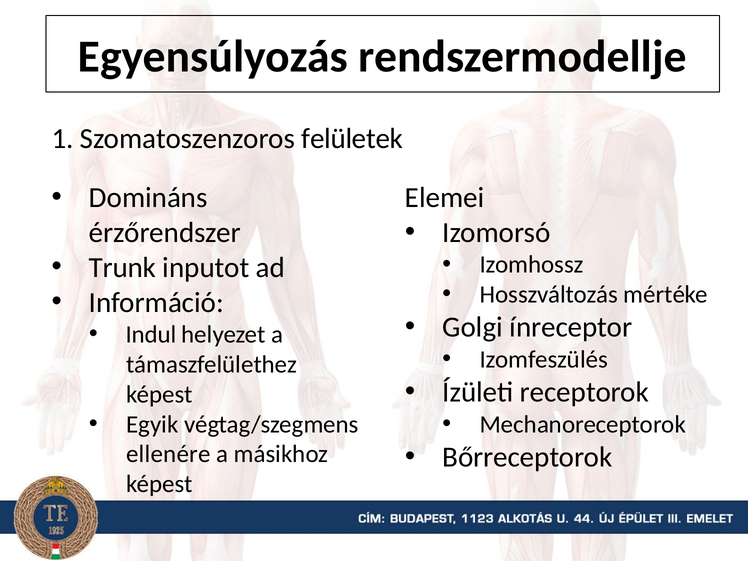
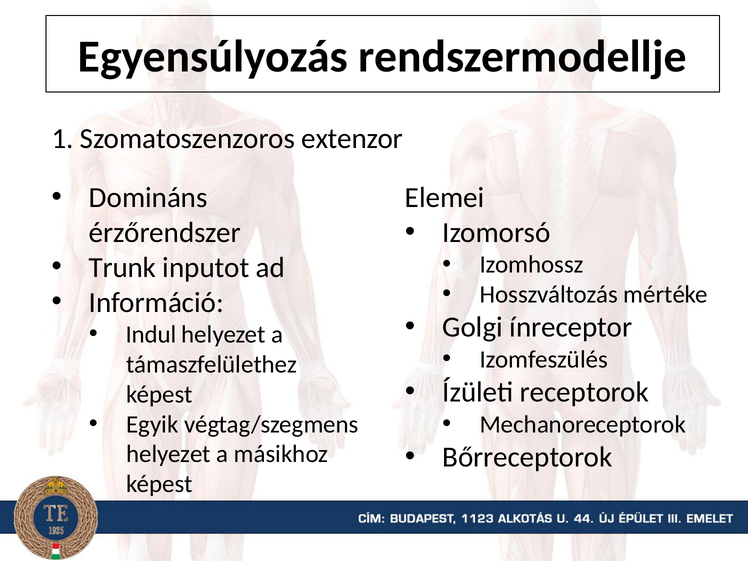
felületek: felületek -> extenzor (352, 139)
ellenére: ellenére -> helyezet (169, 454)
